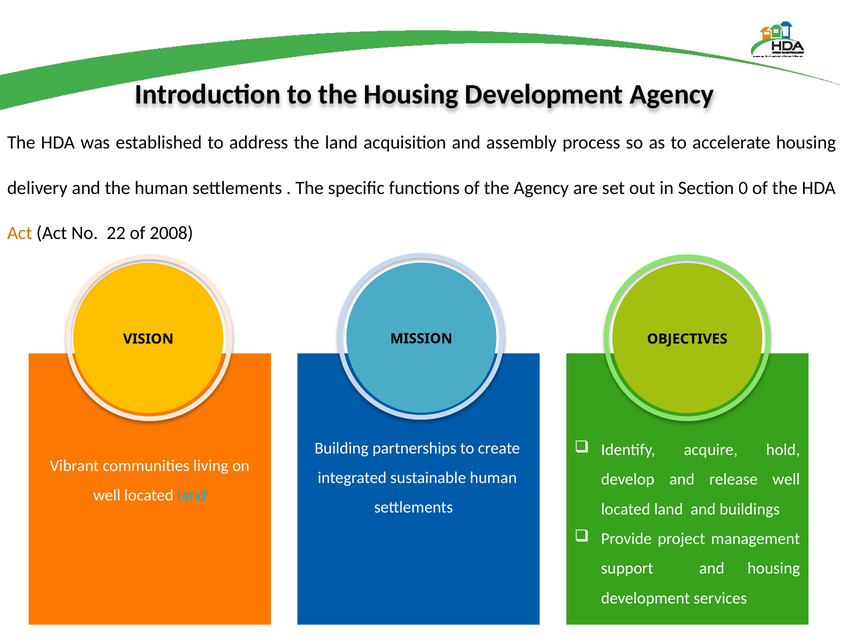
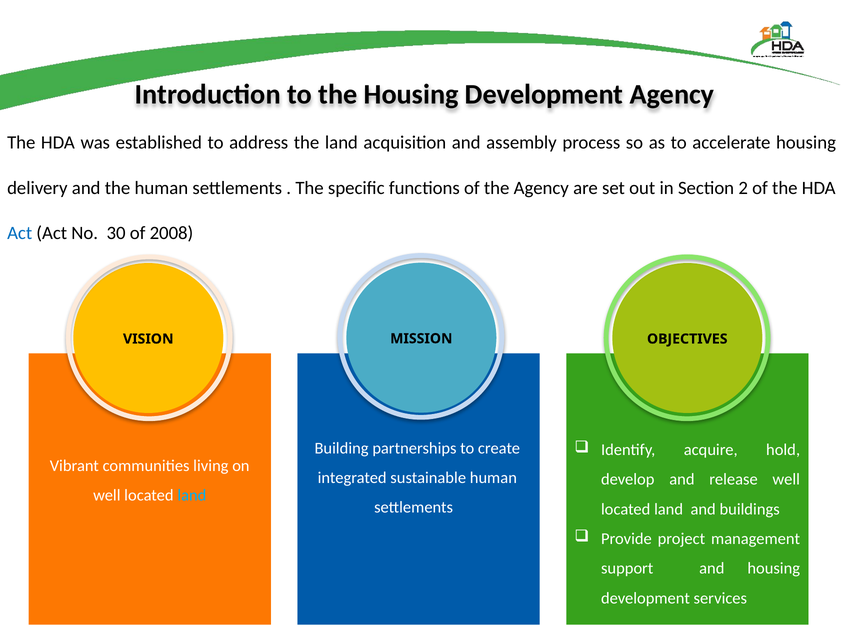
0: 0 -> 2 (743, 188)
Act colour: orange -> blue (20, 233)
22: 22 -> 30 (116, 233)
